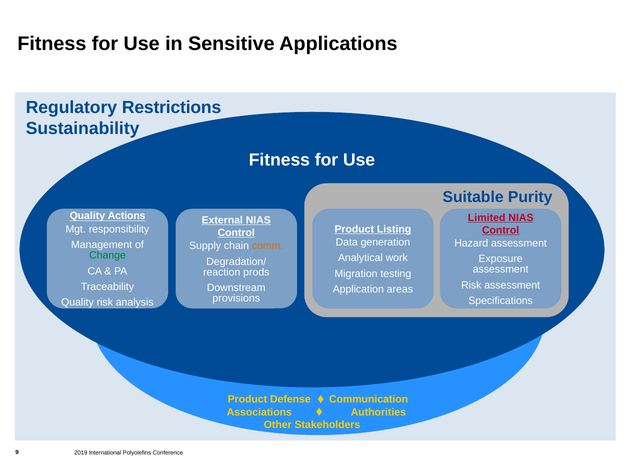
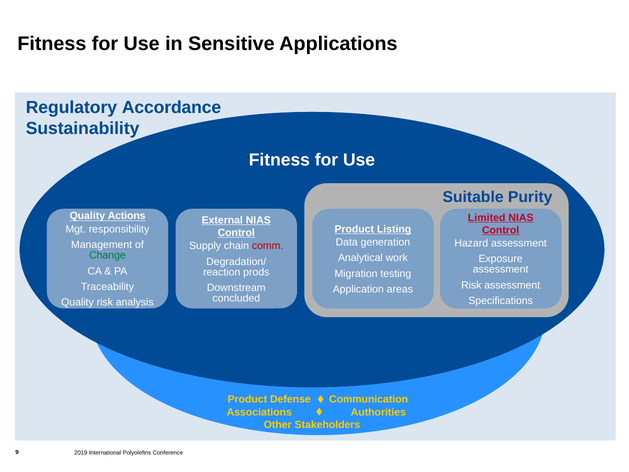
Restrictions: Restrictions -> Accordance (172, 107)
comm colour: orange -> red (268, 246)
provisions: provisions -> concluded (236, 298)
